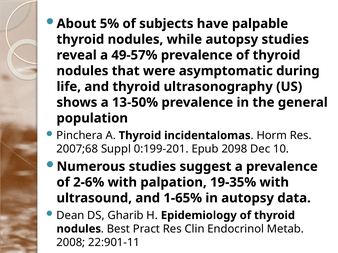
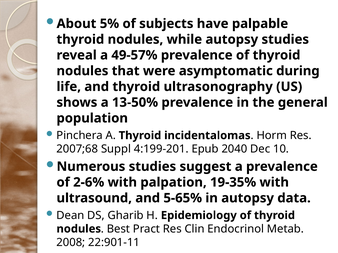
0:199-201: 0:199-201 -> 4:199-201 (161, 149)
2098: 2098 -> 2040 (234, 149)
1-65%: 1-65% -> 5-65% (183, 198)
